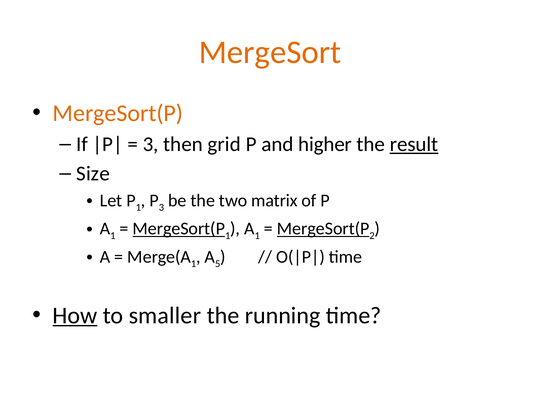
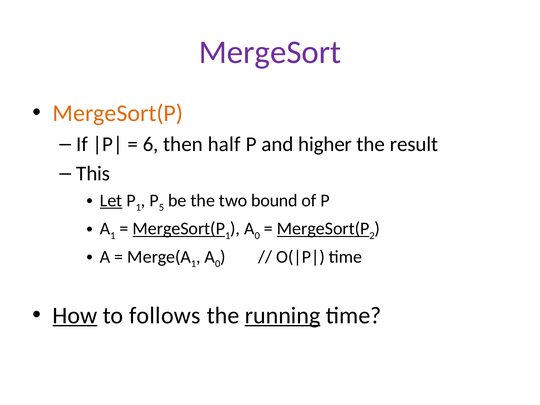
MergeSort colour: orange -> purple (270, 52)
3: 3 -> 6 (151, 144)
grid: grid -> half (224, 144)
result underline: present -> none (414, 144)
Size: Size -> This (93, 174)
Let underline: none -> present (111, 201)
P 3: 3 -> 5 (161, 208)
matrix: matrix -> bound (274, 201)
1: 1 -> 0 (257, 236)
5: 5 -> 0 (218, 264)
smaller: smaller -> follows (165, 315)
running underline: none -> present (283, 315)
